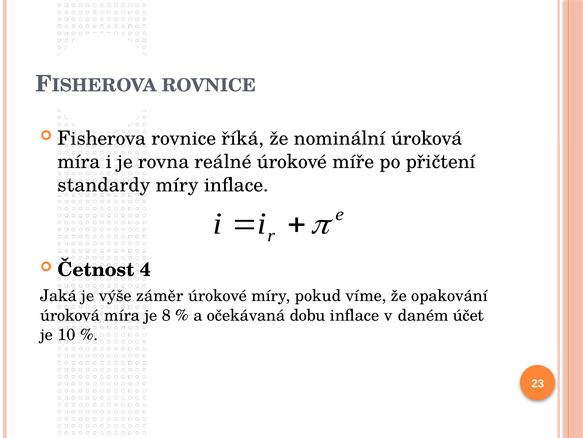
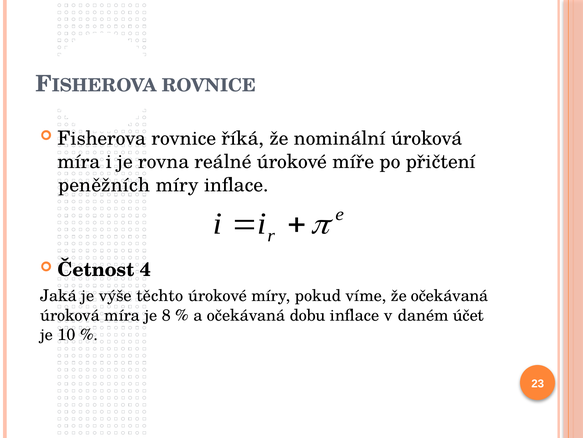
standardy: standardy -> peněžních (104, 185)
záměr: záměr -> těchto (160, 295)
že opakování: opakování -> očekávaná (450, 295)
